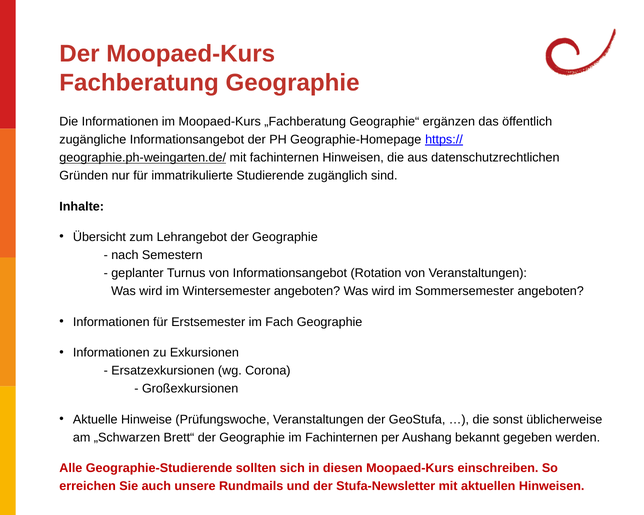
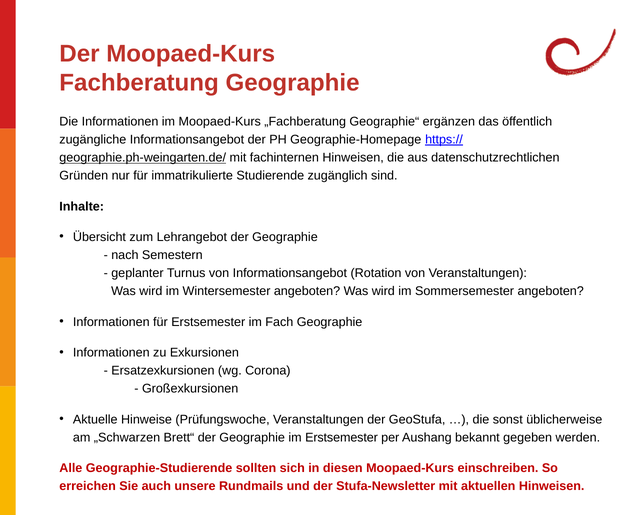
im Fachinternen: Fachinternen -> Erstsemester (341, 438)
